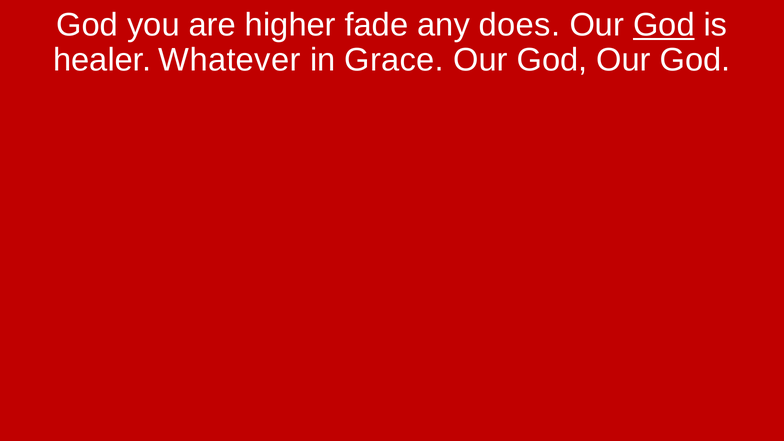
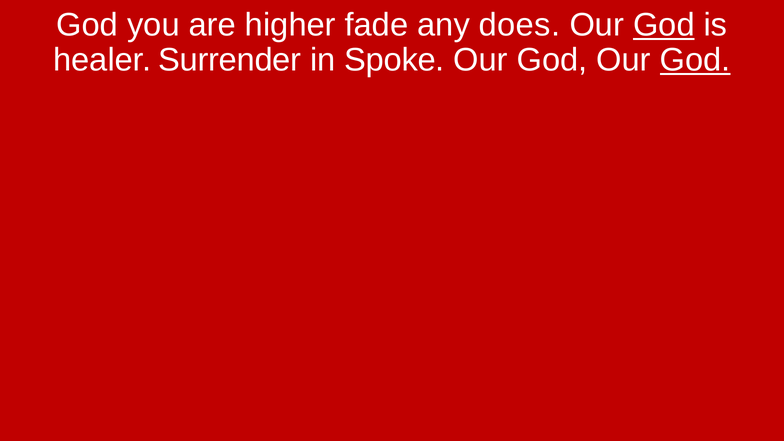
Whatever: Whatever -> Surrender (230, 60)
Grace: Grace -> Spoke (394, 60)
God underline: none -> present (695, 60)
